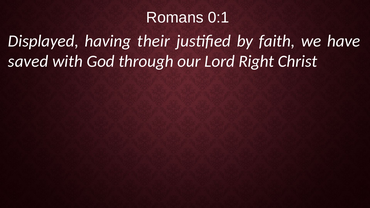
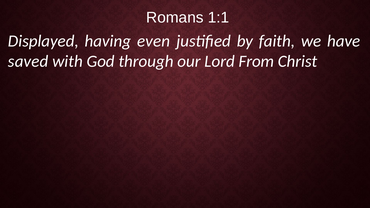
0:1: 0:1 -> 1:1 (219, 17)
their: their -> even (154, 41)
Right: Right -> From (256, 61)
